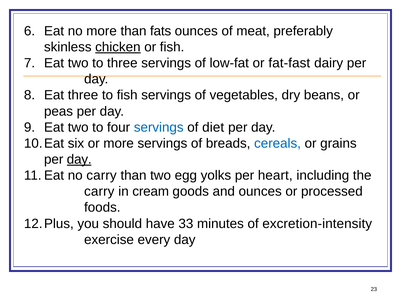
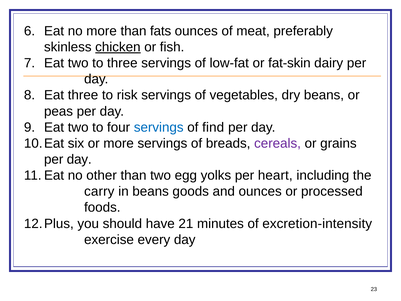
fat-fast: fat-fast -> fat-skin (289, 63)
to fish: fish -> risk (127, 95)
diet: diet -> find (213, 127)
cereals colour: blue -> purple (278, 143)
day underline: present -> none (79, 159)
no carry: carry -> other (102, 175)
in cream: cream -> beans (151, 191)
33: 33 -> 21 (186, 223)
